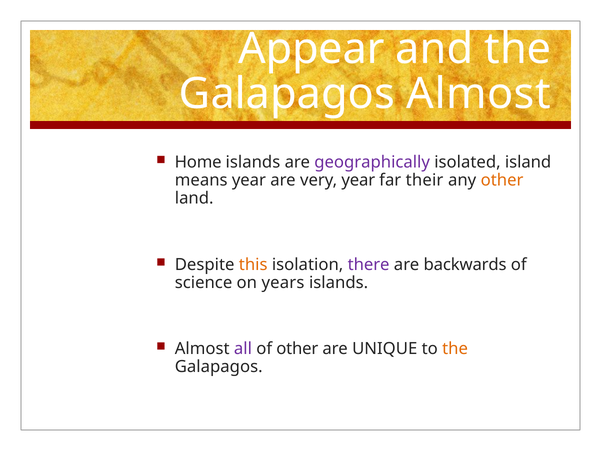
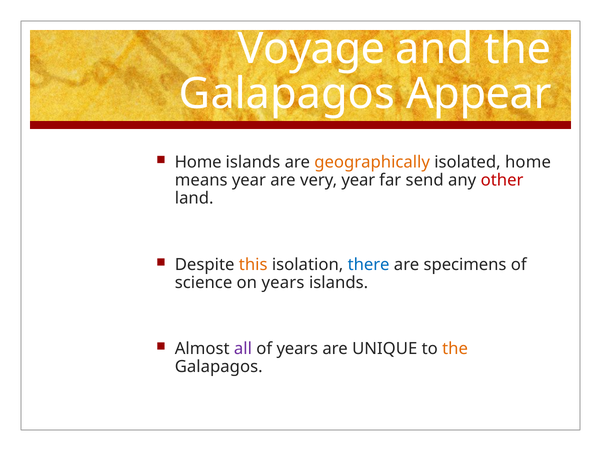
Appear: Appear -> Voyage (311, 49)
Galapagos Almost: Almost -> Appear (479, 94)
geographically colour: purple -> orange (372, 162)
isolated island: island -> home (528, 162)
their: their -> send (425, 180)
other colour: orange -> red (502, 180)
there colour: purple -> blue (369, 264)
backwards: backwards -> specimens (465, 264)
of other: other -> years (297, 348)
